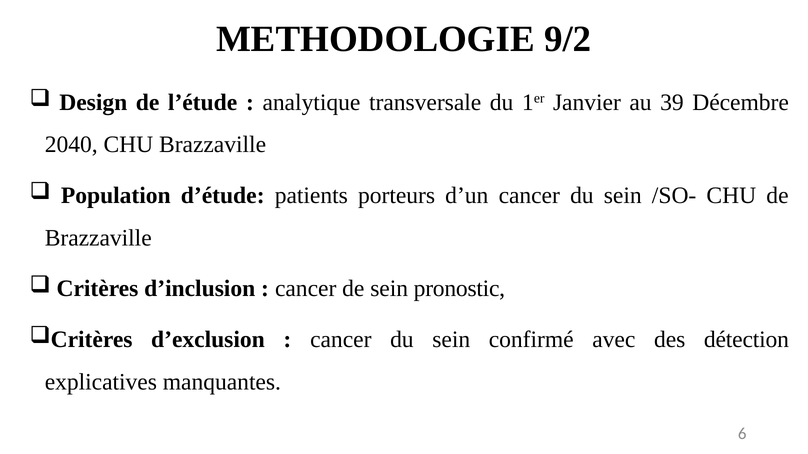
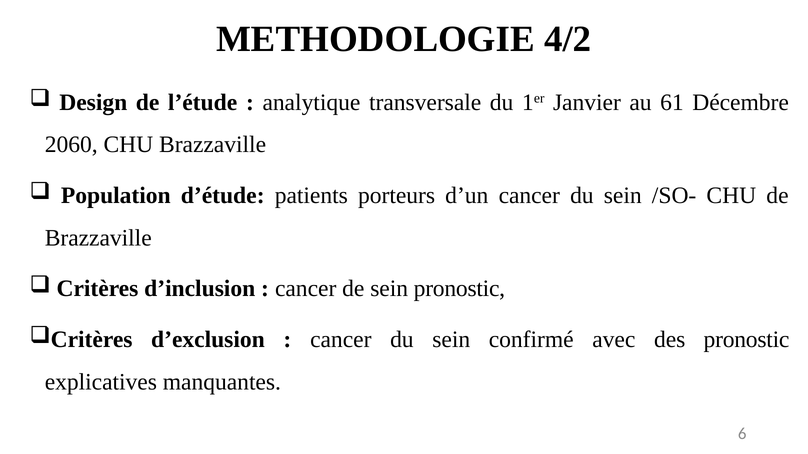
9/2: 9/2 -> 4/2 (568, 39)
39: 39 -> 61 (672, 102)
2040: 2040 -> 2060 (71, 145)
des détection: détection -> pronostic (746, 340)
